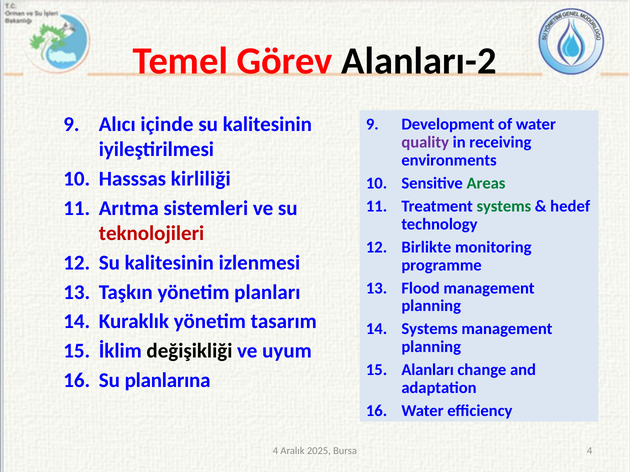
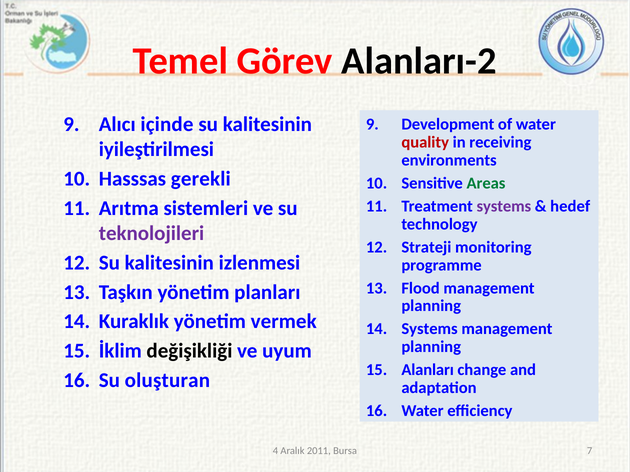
quality colour: purple -> red (425, 142)
kirliliği: kirliliği -> gerekli (201, 179)
systems colour: green -> purple (504, 206)
teknolojileri colour: red -> purple (152, 234)
Birlikte: Birlikte -> Strateji (426, 247)
tasarım: tasarım -> vermek (284, 322)
planlarına: planlarına -> oluşturan (167, 381)
2025: 2025 -> 2011 (319, 451)
Bursa 4: 4 -> 7 (590, 451)
